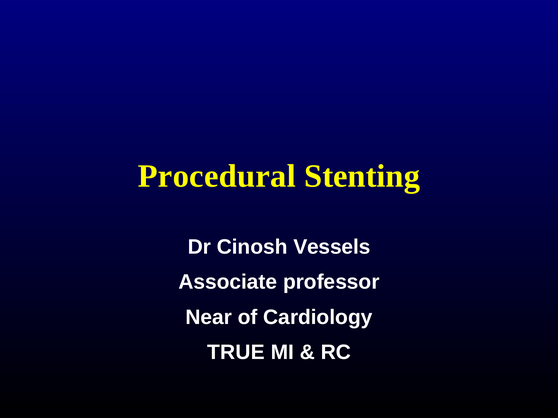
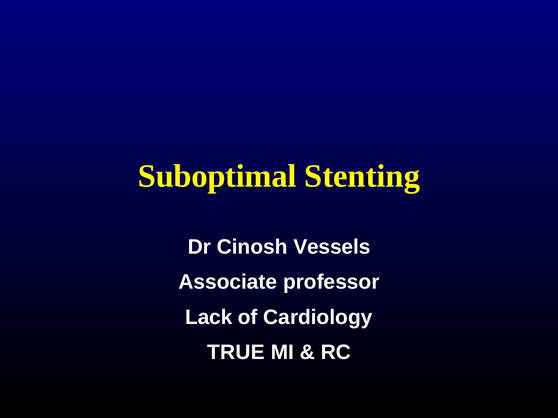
Procedural: Procedural -> Suboptimal (217, 176)
Near: Near -> Lack (209, 318)
